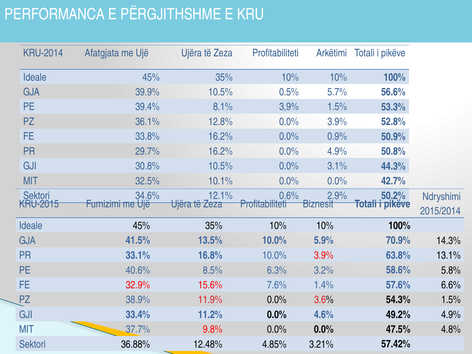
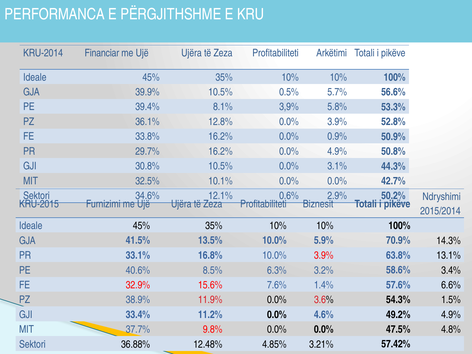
Afatgjata: Afatgjata -> Financiar (102, 53)
3,9% 1.5%: 1.5% -> 5.8% (337, 107)
5.8%: 5.8% -> 3.4% (451, 270)
